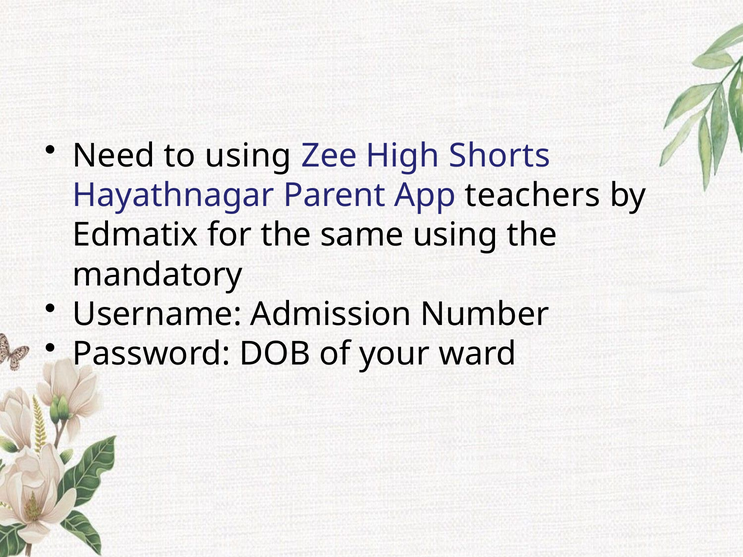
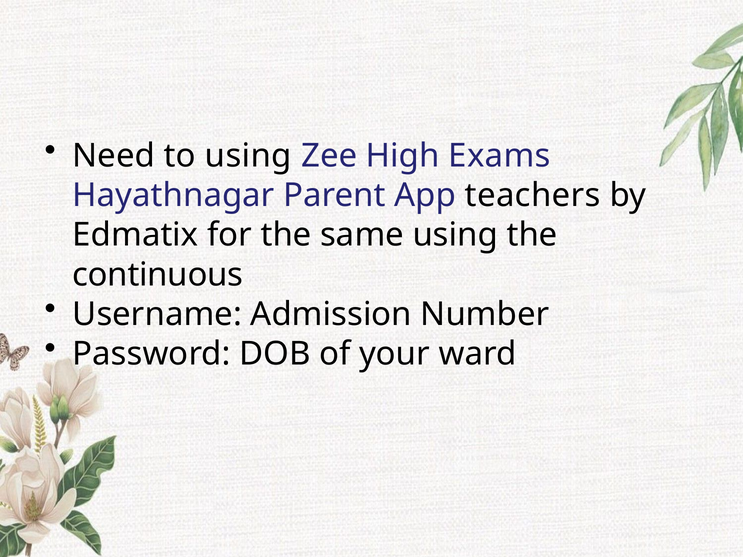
Shorts: Shorts -> Exams (500, 156)
mandatory: mandatory -> continuous (158, 275)
